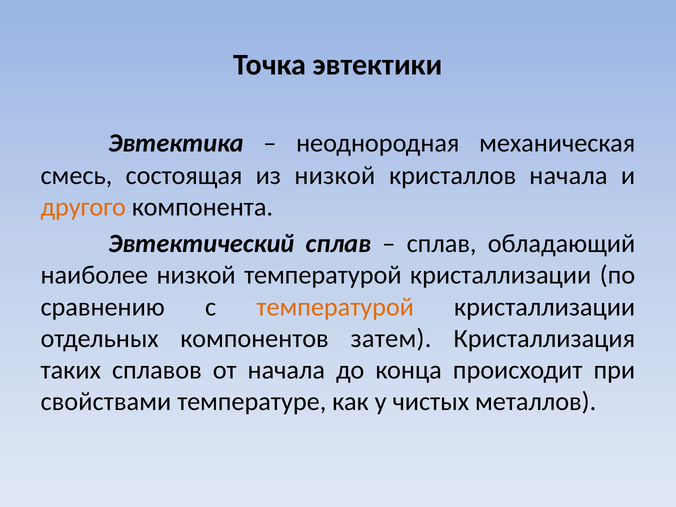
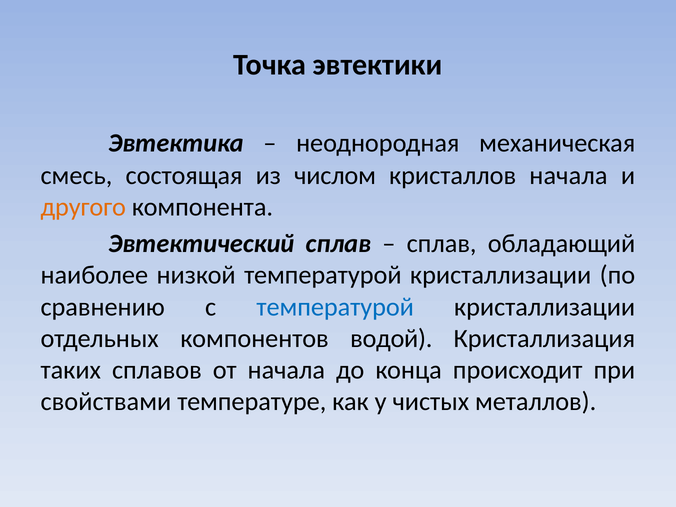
из низкой: низкой -> числом (335, 175)
температурой colour: orange -> blue (335, 307)
затем: затем -> водой (391, 338)
